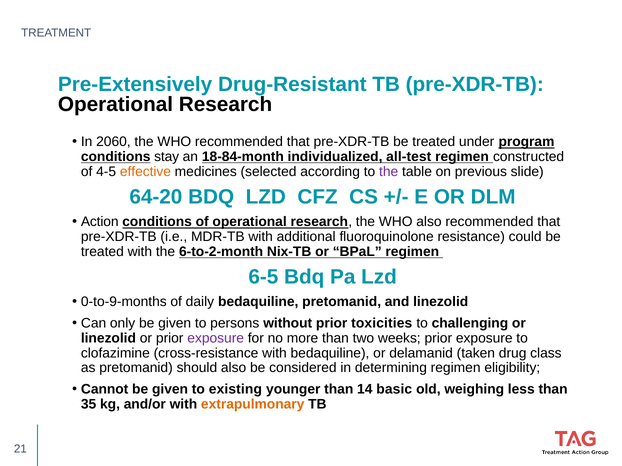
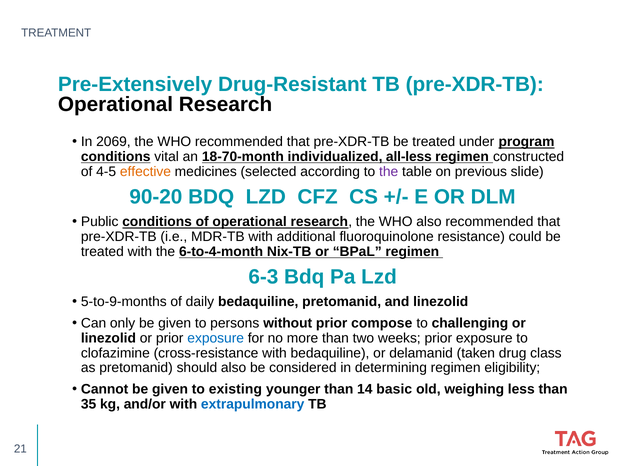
2060: 2060 -> 2069 (113, 142)
stay: stay -> vital (167, 157)
18-84-month: 18-84-month -> 18-70-month (243, 157)
all-test: all-test -> all-less (409, 157)
64-20: 64-20 -> 90-20 (156, 197)
Action: Action -> Public (100, 222)
6-to-2-month: 6-to-2-month -> 6-to-4-month (221, 252)
6-5: 6-5 -> 6-3 (263, 277)
0-to-9-months: 0-to-9-months -> 5-to-9-months (124, 302)
toxicities: toxicities -> compose (382, 324)
exposure colour: purple -> blue (216, 338)
extrapulmonary colour: orange -> blue (253, 405)
